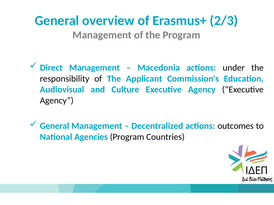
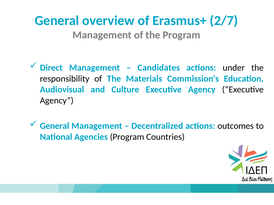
2/3: 2/3 -> 2/7 (224, 21)
Macedonia: Macedonia -> Candidates (159, 68)
Applicant: Applicant -> Materials (144, 79)
